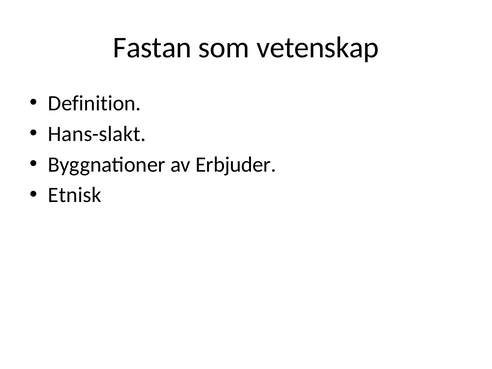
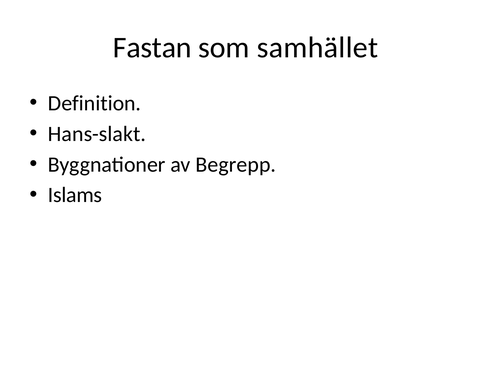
vetenskap: vetenskap -> samhället (317, 48)
Erbjuder: Erbjuder -> Begrepp (236, 164)
Etnisk: Etnisk -> Islams (75, 195)
